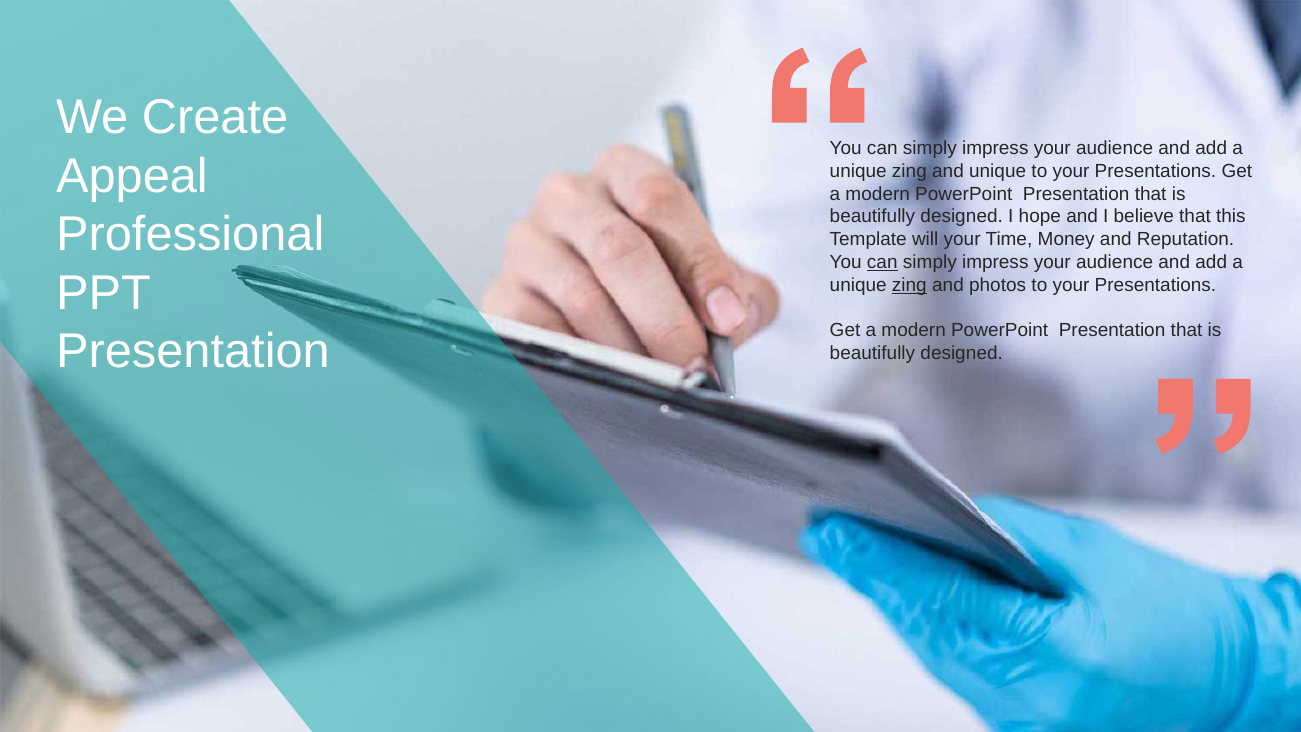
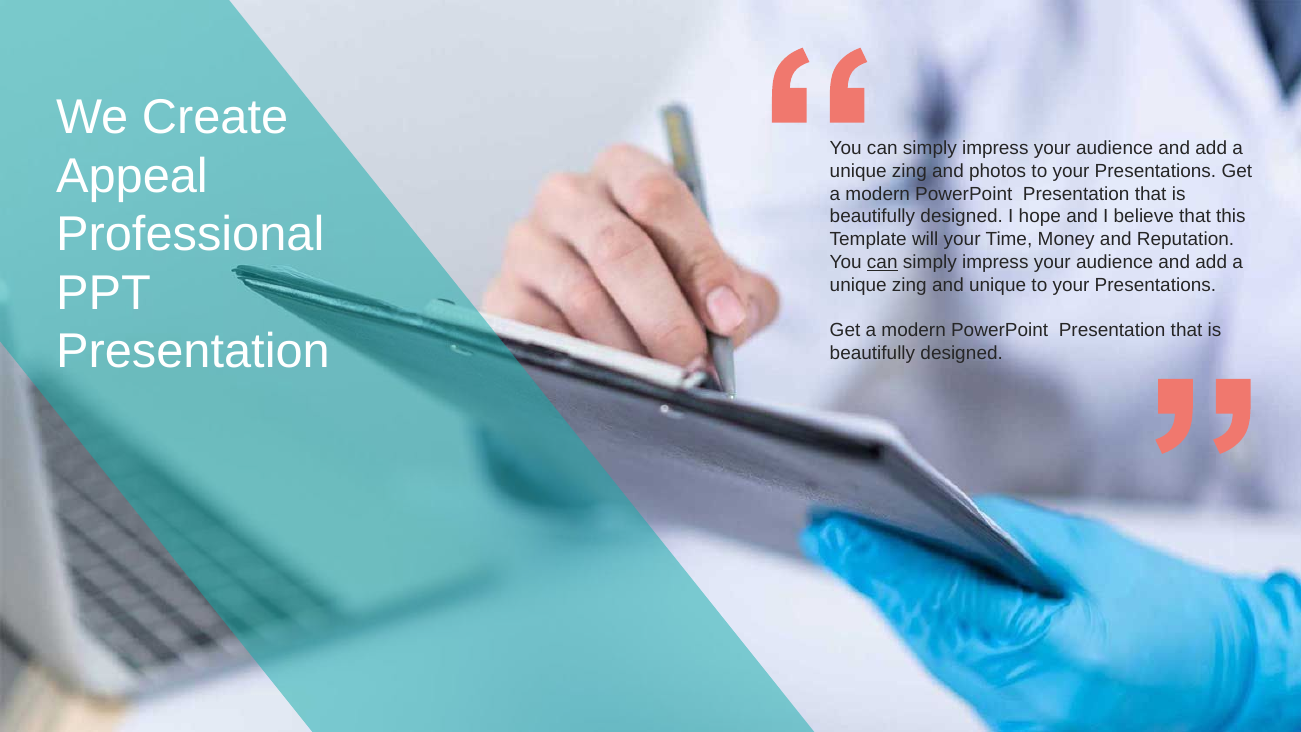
and unique: unique -> photos (998, 171)
zing underline: present -> none (909, 285)
and photos: photos -> unique (998, 285)
